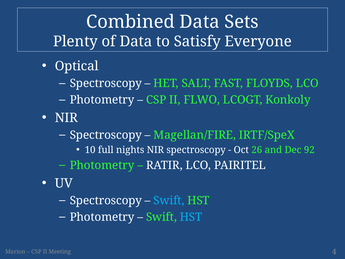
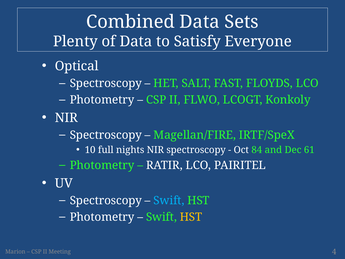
26: 26 -> 84 (257, 150)
92: 92 -> 61 (309, 150)
HST colour: light blue -> yellow (191, 217)
